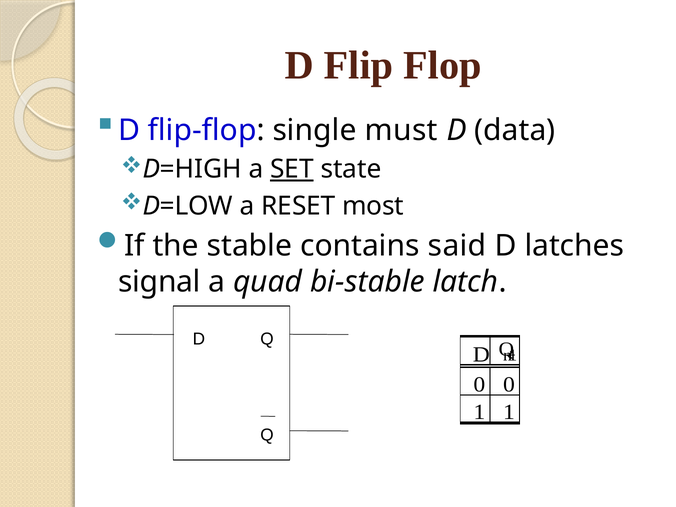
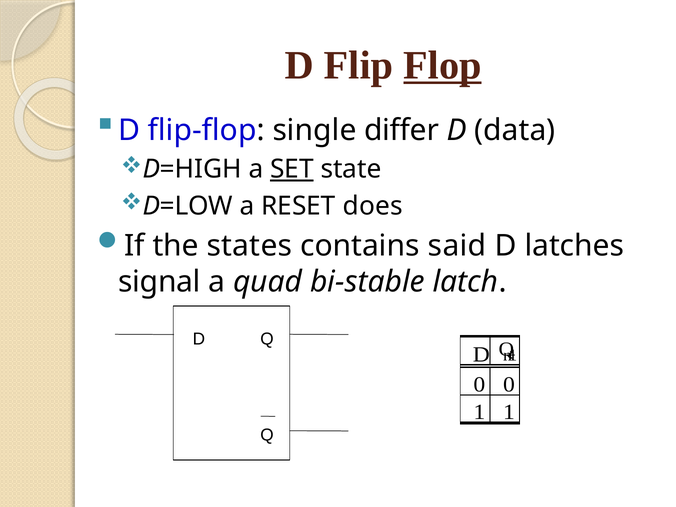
Flop underline: none -> present (443, 65)
must: must -> differ (402, 131)
most: most -> does (373, 206)
stable: stable -> states (249, 246)
